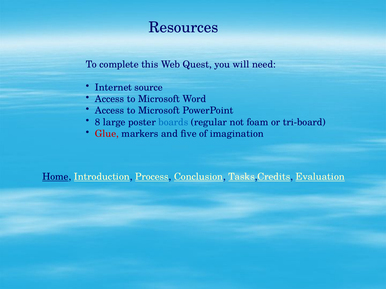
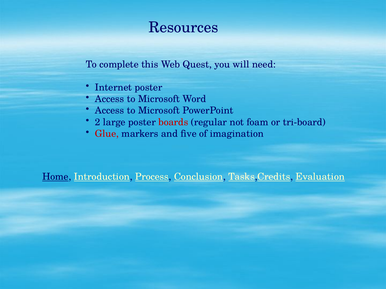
Internet source: source -> poster (148, 88)
8: 8 -> 2 (98, 122)
boards colour: blue -> red (173, 122)
